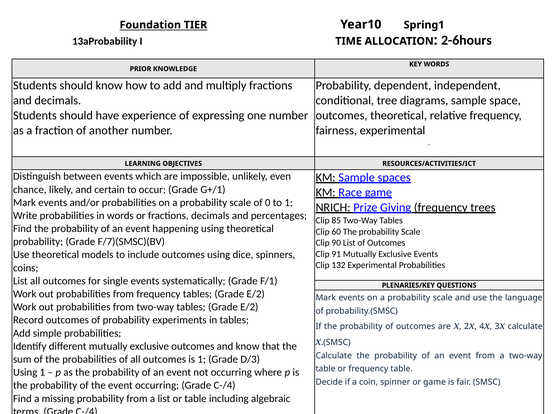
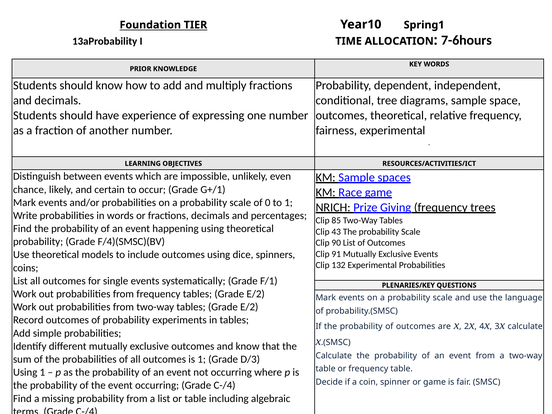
2-6hours: 2-6hours -> 7-6hours (466, 40)
60: 60 -> 43 (336, 232)
F/7)(SMSC)(BV: F/7)(SMSC)(BV -> F/4)(SMSC)(BV (131, 242)
